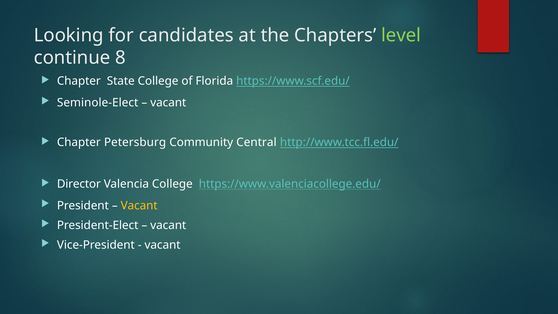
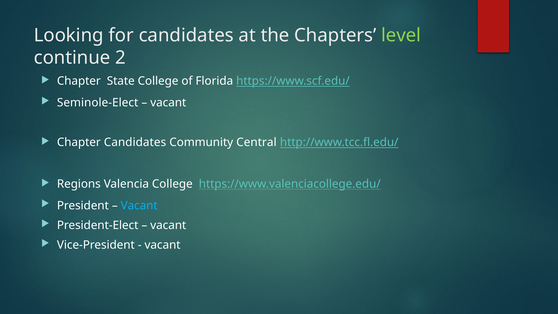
8: 8 -> 2 (121, 58)
Chapter Petersburg: Petersburg -> Candidates (135, 142)
Director: Director -> Regions (79, 184)
Vacant colour: yellow -> light blue (139, 205)
